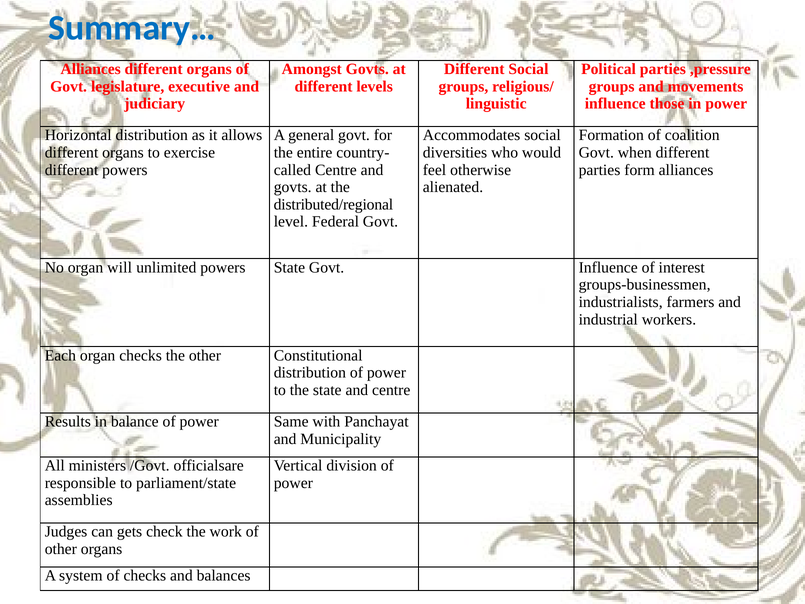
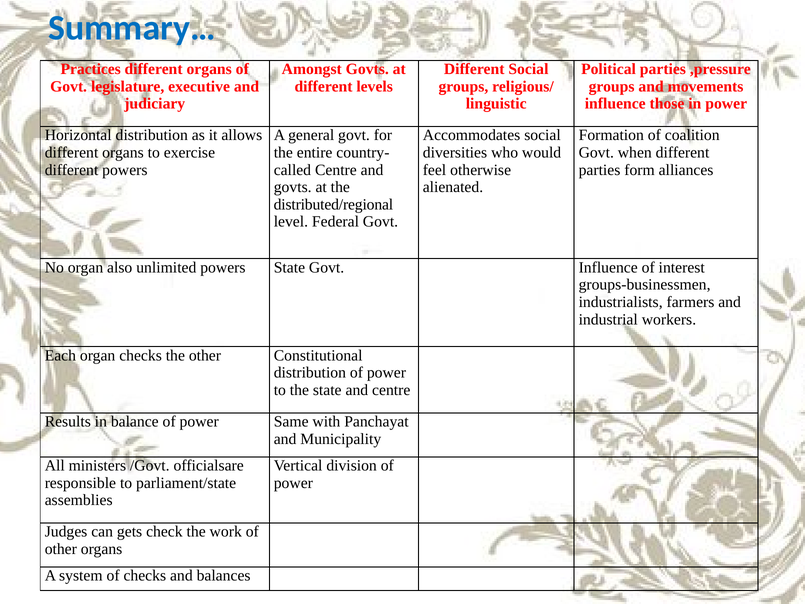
Alliances: Alliances -> Practices (91, 69)
will: will -> also (120, 267)
